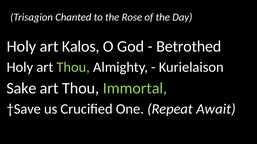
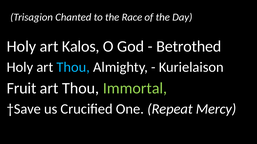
Rose: Rose -> Race (132, 17)
Thou colour: light green -> light blue (73, 67)
Sake: Sake -> Fruit (22, 89)
Await: Await -> Mercy (216, 109)
